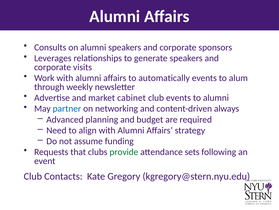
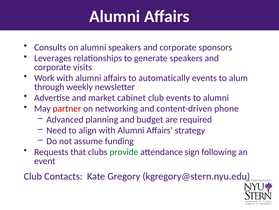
partner colour: blue -> red (67, 108)
always: always -> phone (226, 108)
sets: sets -> sign (192, 151)
